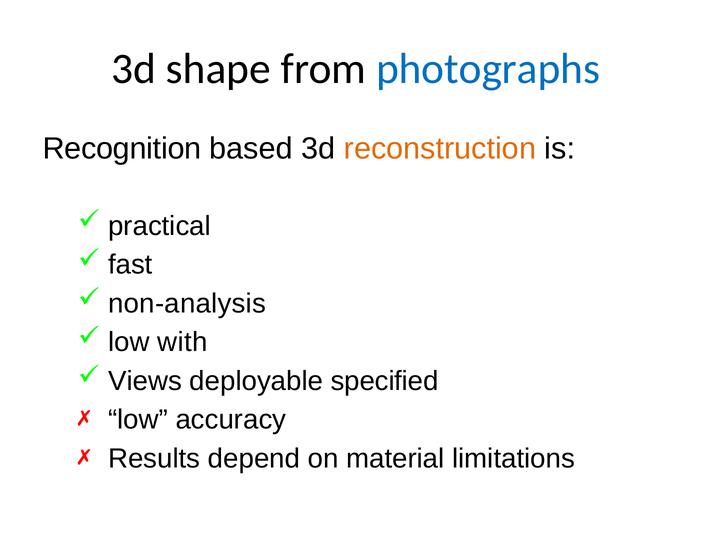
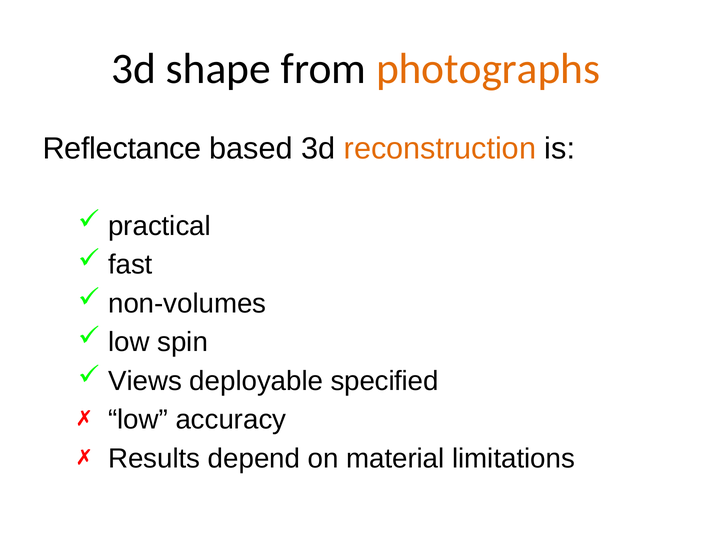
photographs colour: blue -> orange (488, 69)
Recognition: Recognition -> Reflectance (122, 149)
non-analysis: non-analysis -> non-volumes (187, 303)
with: with -> spin (183, 342)
